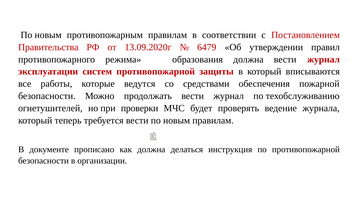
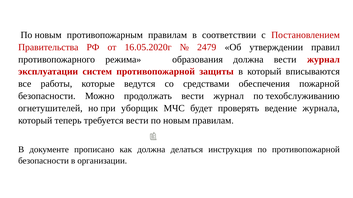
13.09.2020г: 13.09.2020г -> 16.05.2020г (148, 47)
6479: 6479 -> 2479 (207, 47)
проверки: проверки -> уборщик (140, 109)
